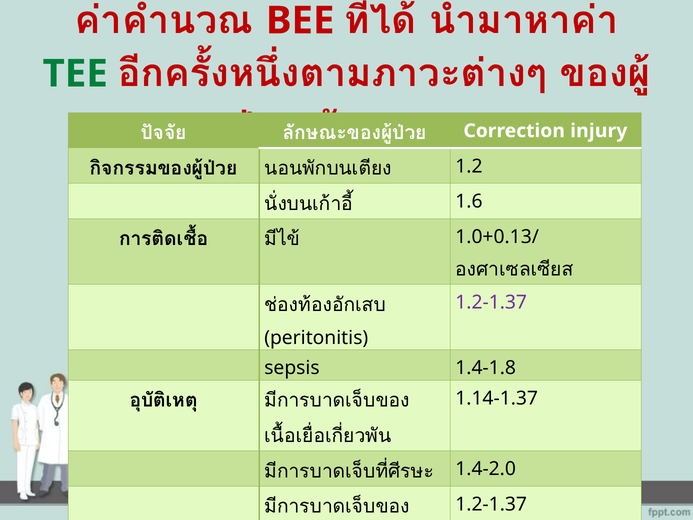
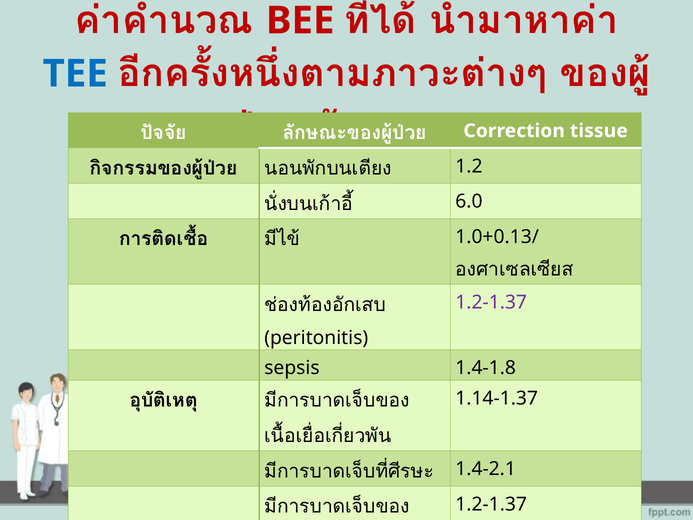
TEE colour: green -> blue (75, 74)
injury: injury -> tissue (599, 131)
1.6: 1.6 -> 6.0 (469, 201)
1.4-2.0: 1.4-2.0 -> 1.4-2.1 (486, 469)
